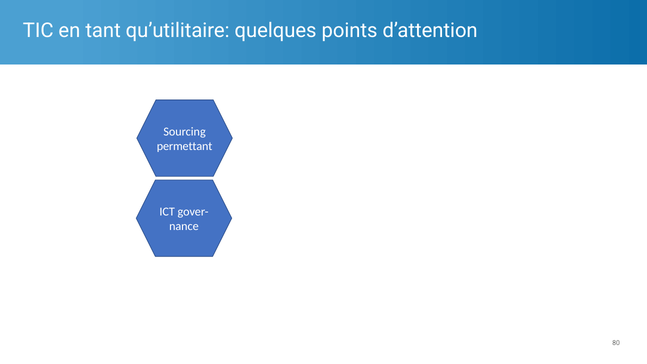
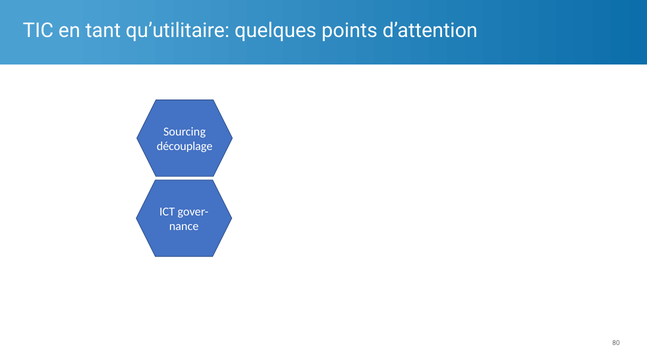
permettant: permettant -> découplage (185, 146)
